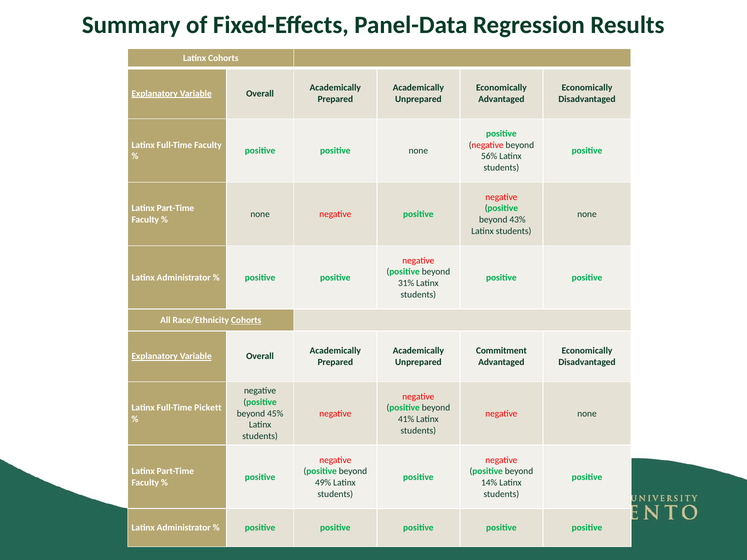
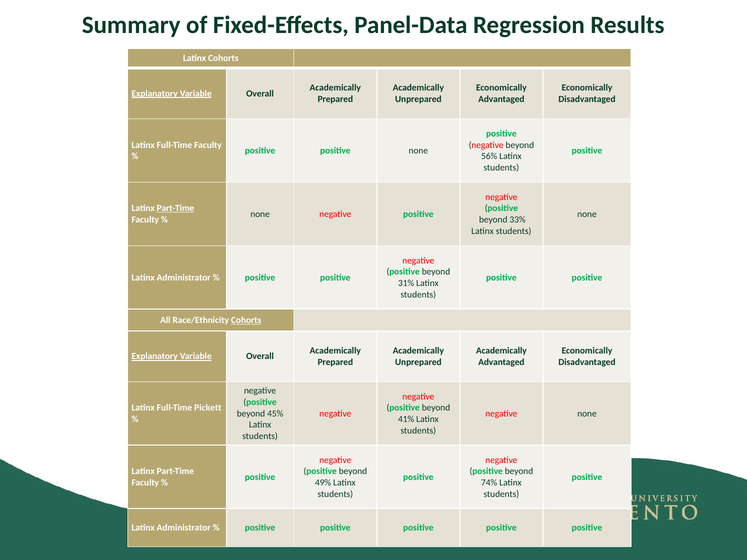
Part-Time underline: none -> present (175, 208)
43%: 43% -> 33% (518, 220)
Commitment: Commitment -> Academically (501, 351)
14%: 14% -> 74% (489, 483)
